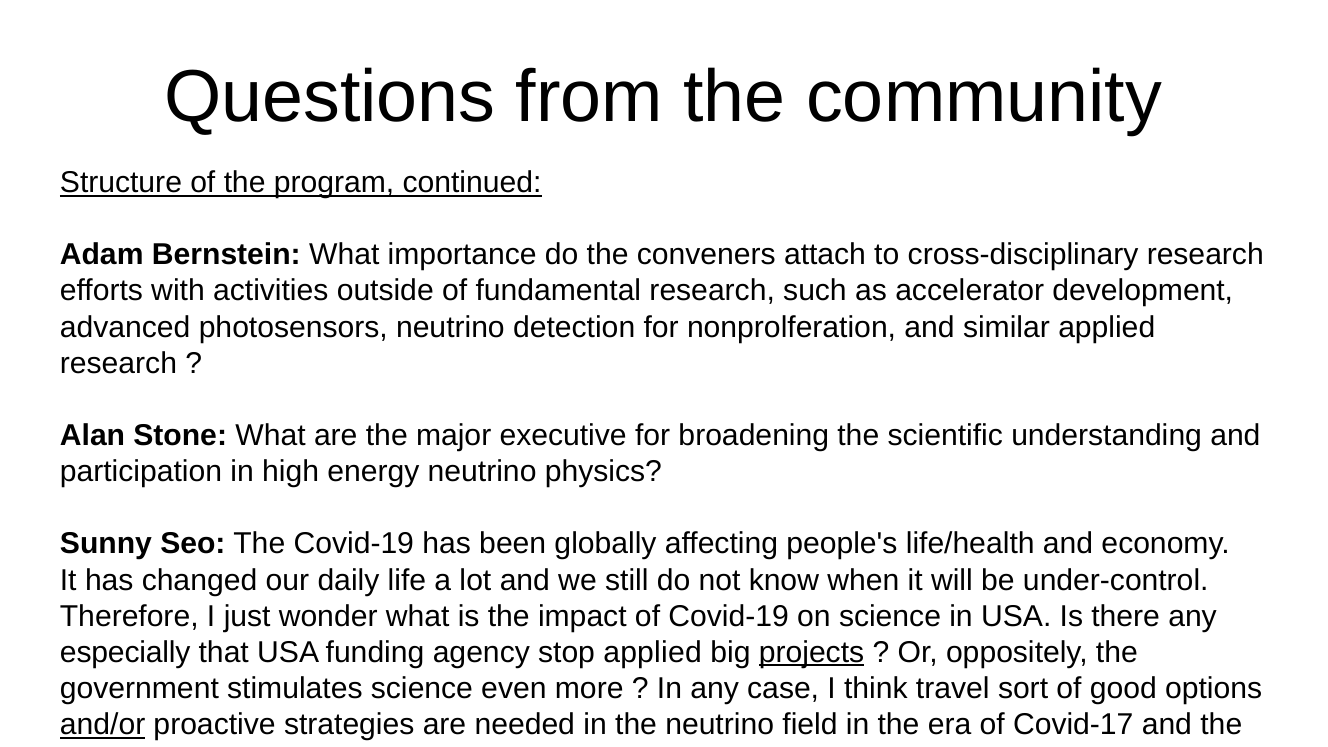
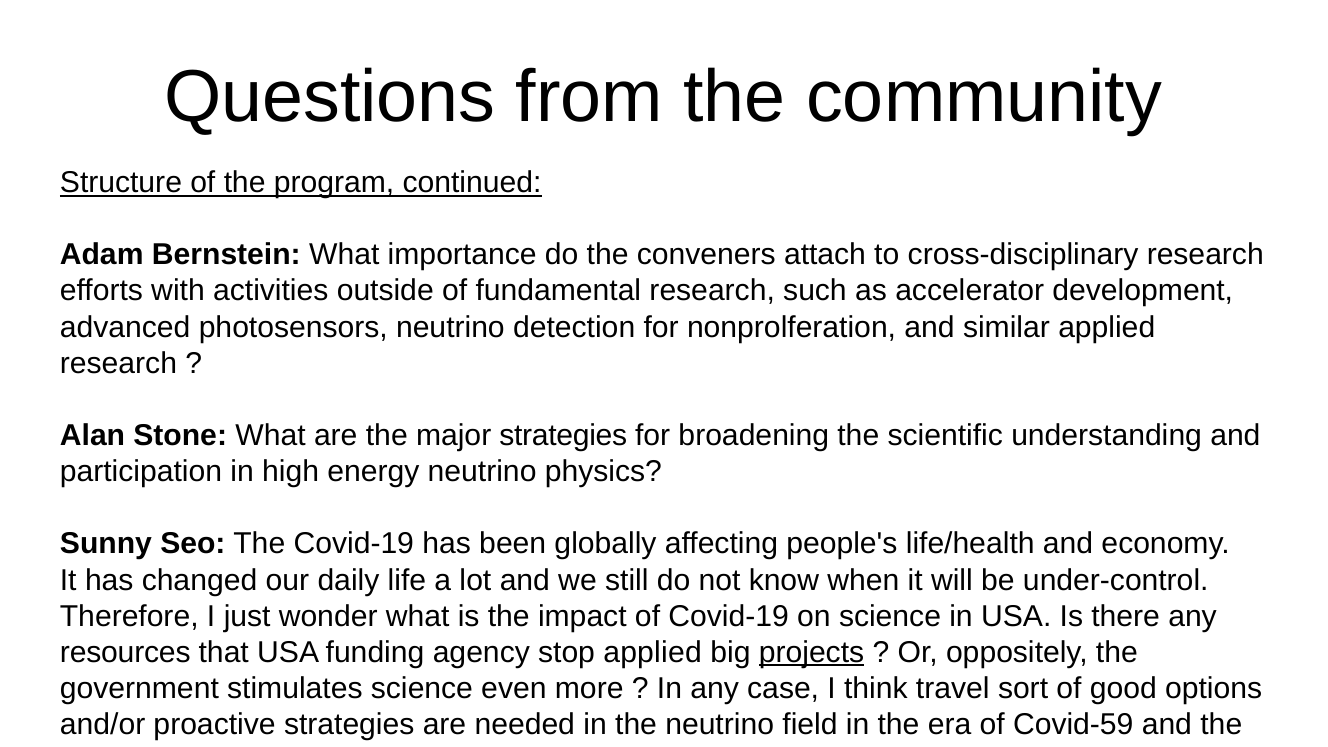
major executive: executive -> strategies (563, 436)
especially: especially -> resources (125, 652)
and/or underline: present -> none (103, 725)
Covid-17: Covid-17 -> Covid-59 (1073, 725)
